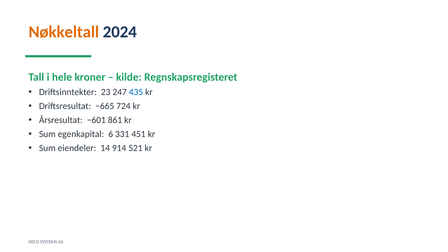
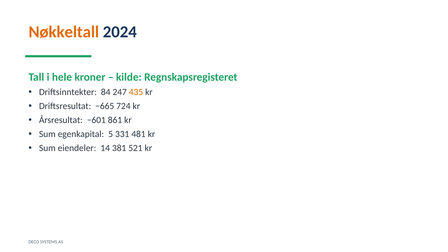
23: 23 -> 84 (106, 92)
435 colour: blue -> orange (136, 92)
6: 6 -> 5 (111, 134)
451: 451 -> 481 (139, 134)
914: 914 -> 381 (119, 148)
